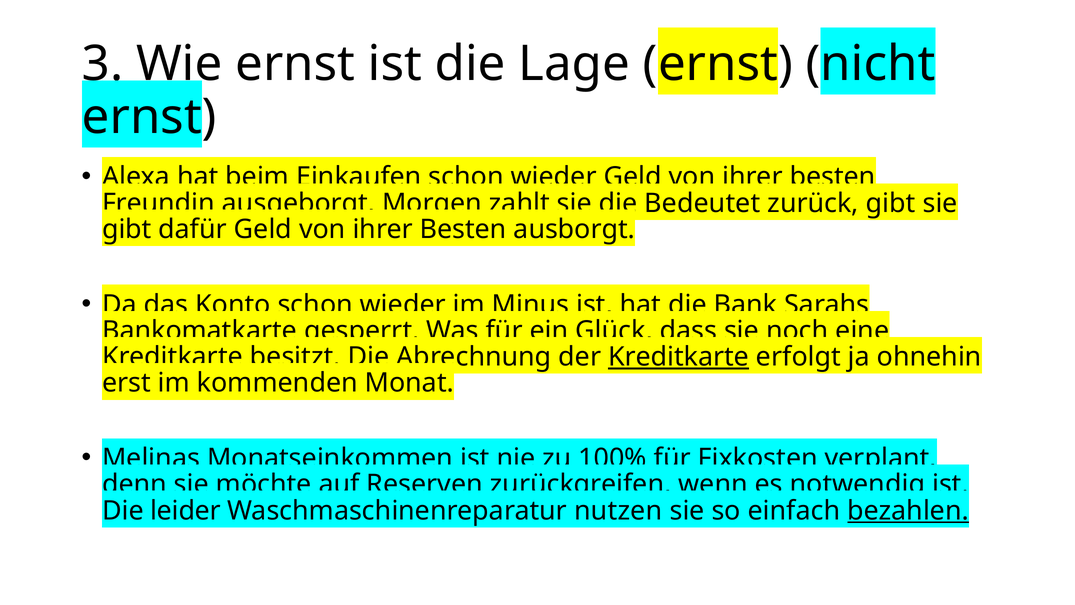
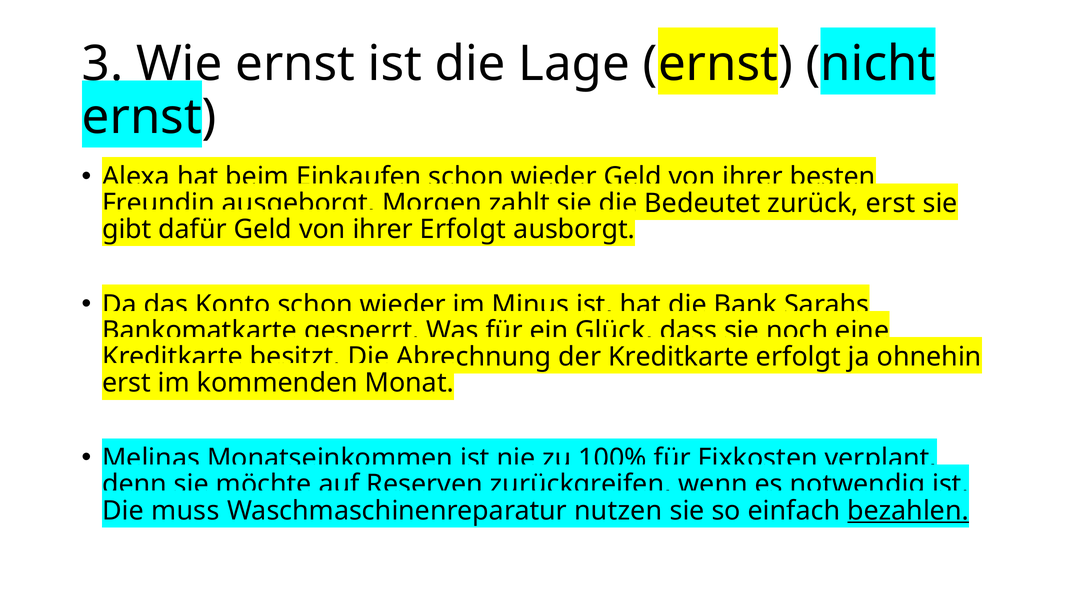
zurück gibt: gibt -> erst (891, 203)
Besten: Besten -> Erfolgt (463, 229)
Kreditkarte underline: present -> none (679, 357)
leider: leider -> muss (185, 510)
